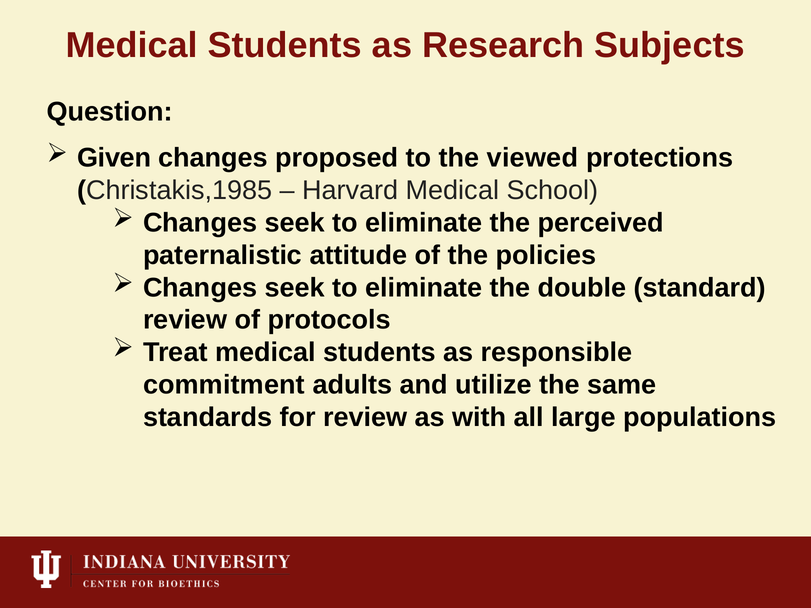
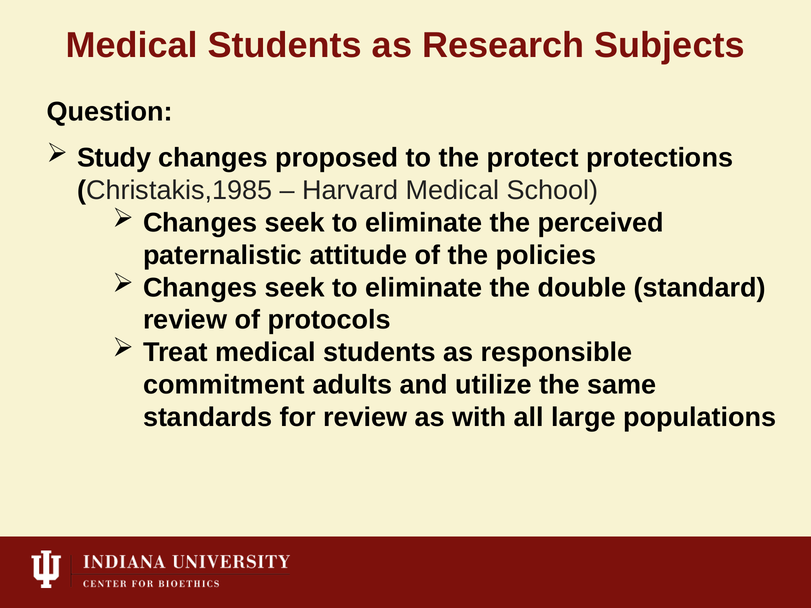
Given: Given -> Study (114, 158)
viewed: viewed -> protect (533, 158)
